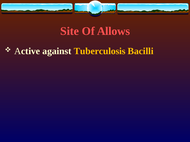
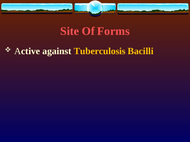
Allows: Allows -> Forms (113, 31)
